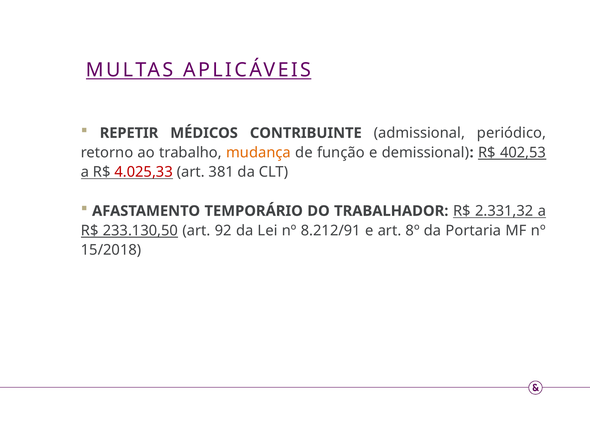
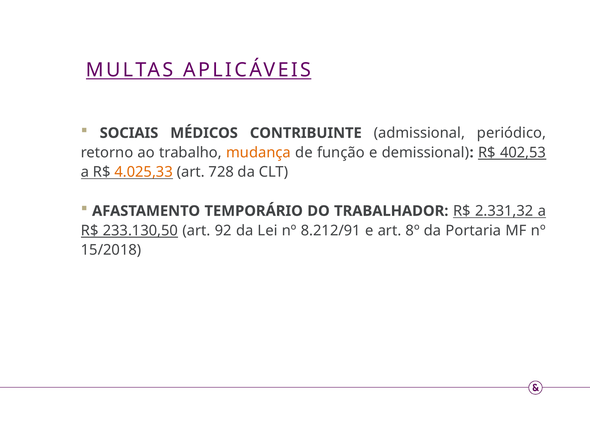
REPETIR: REPETIR -> SOCIAIS (129, 133)
4.025,33 colour: red -> orange (144, 172)
381: 381 -> 728 (221, 172)
